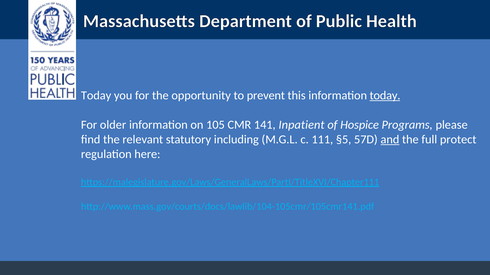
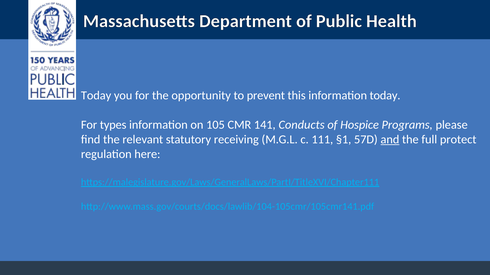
today underline: present -> none (385, 96)
older: older -> types (113, 125)
Inpatient: Inpatient -> Conducts (302, 125)
including: including -> receiving (236, 140)
§5: §5 -> §1 (344, 140)
